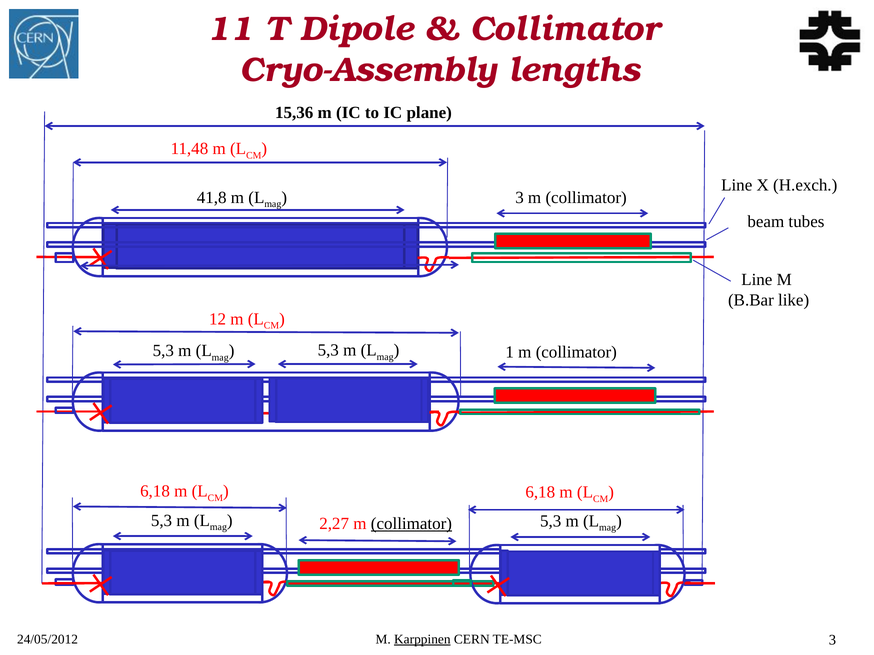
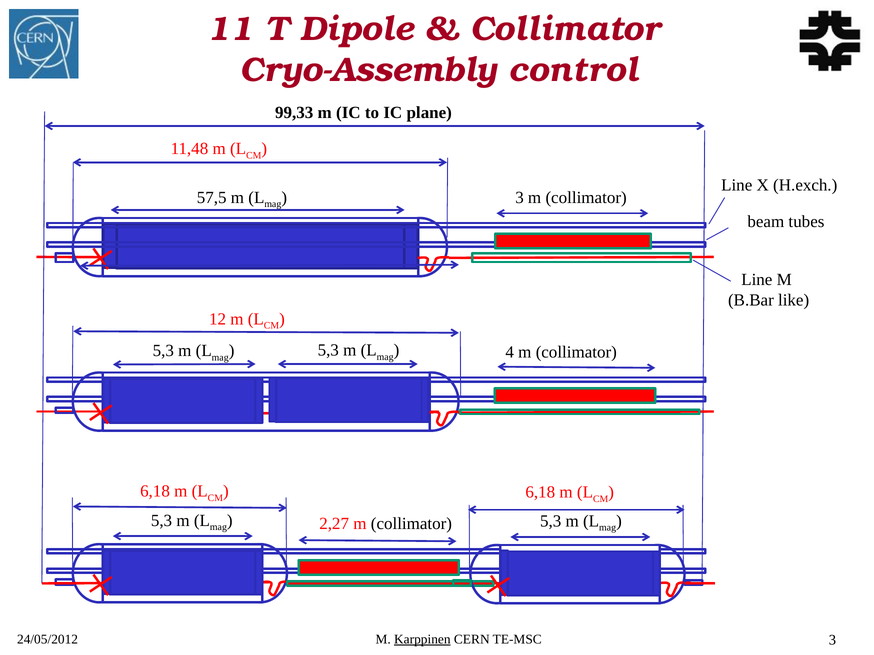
lengths: lengths -> control (574, 70)
15,36: 15,36 -> 99,33 (294, 113)
41,8: 41,8 -> 57,5 (212, 198)
1: 1 -> 4 (510, 352)
collimator underline: present -> none (411, 524)
